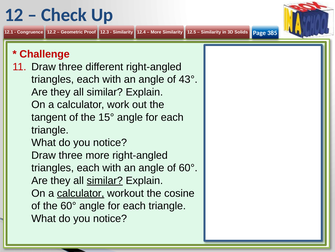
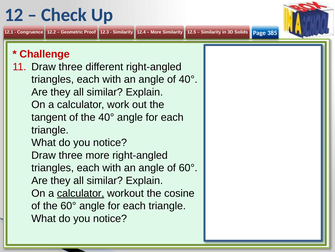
of 43°: 43° -> 40° (188, 79)
the 15°: 15° -> 40° (106, 117)
similar underline: present -> none (105, 180)
